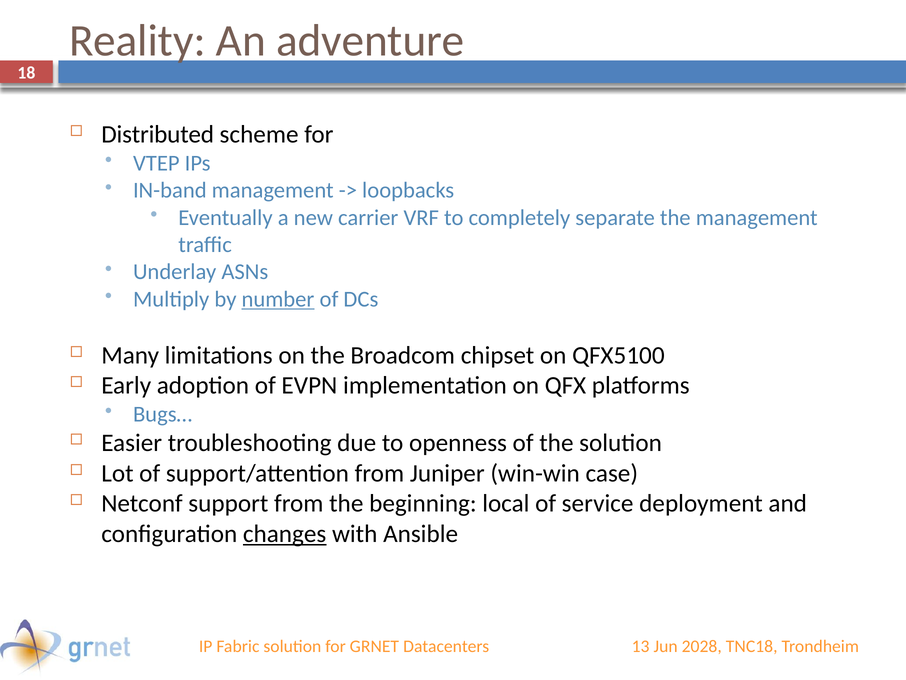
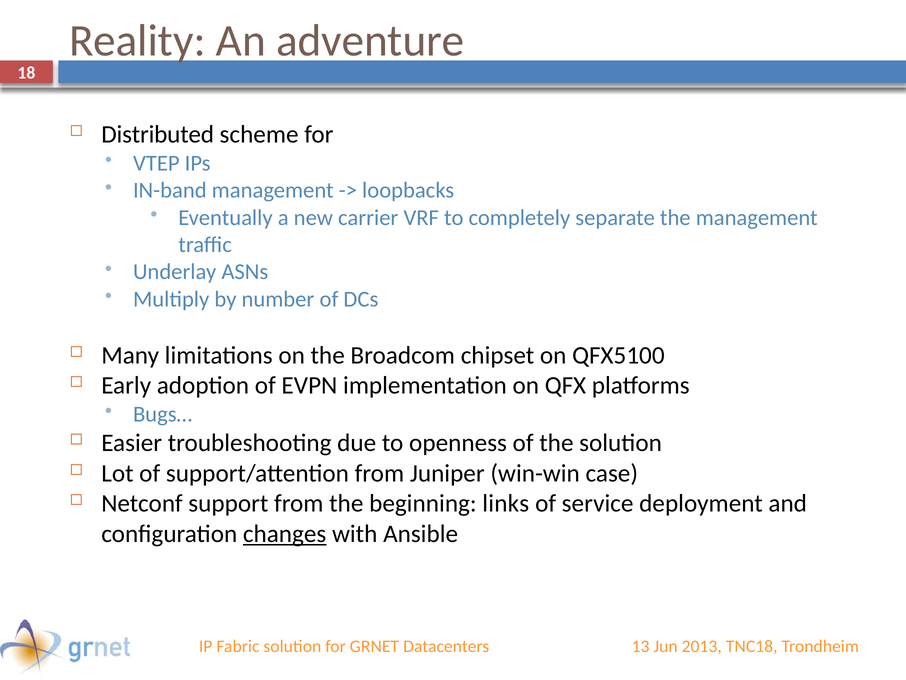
number underline: present -> none (278, 299)
local: local -> links (506, 503)
2028: 2028 -> 2013 (702, 646)
